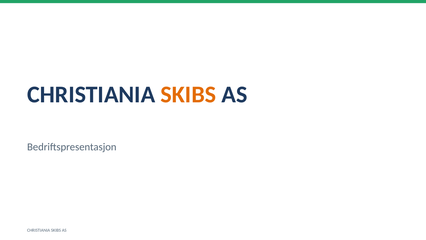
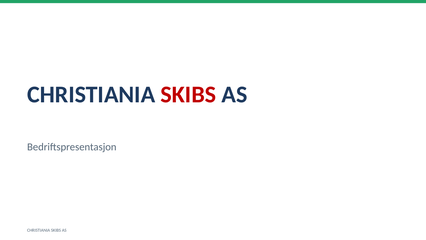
SKIBS colour: orange -> red (188, 94)
